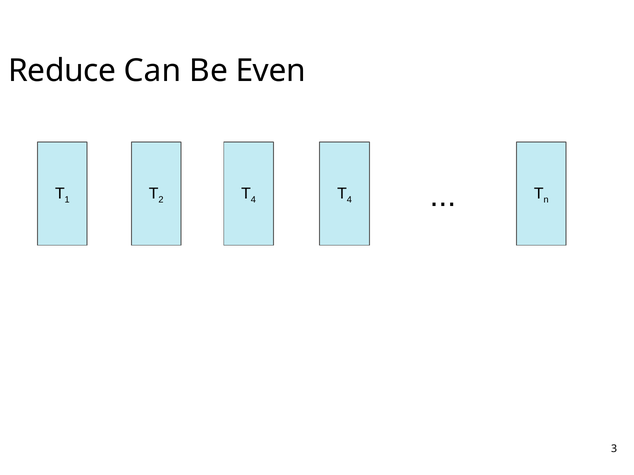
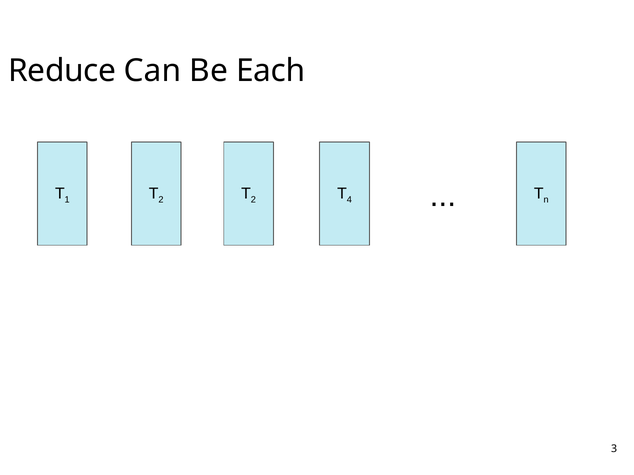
Even: Even -> Each (271, 71)
4: 4 -> 2 (253, 200)
